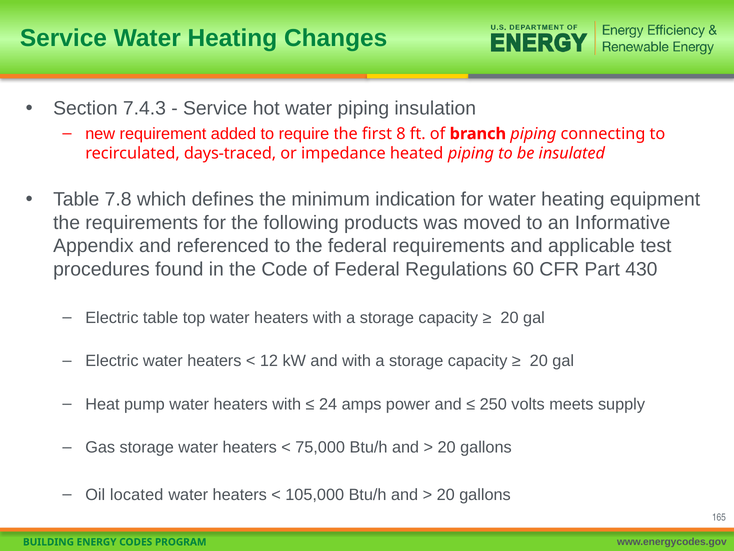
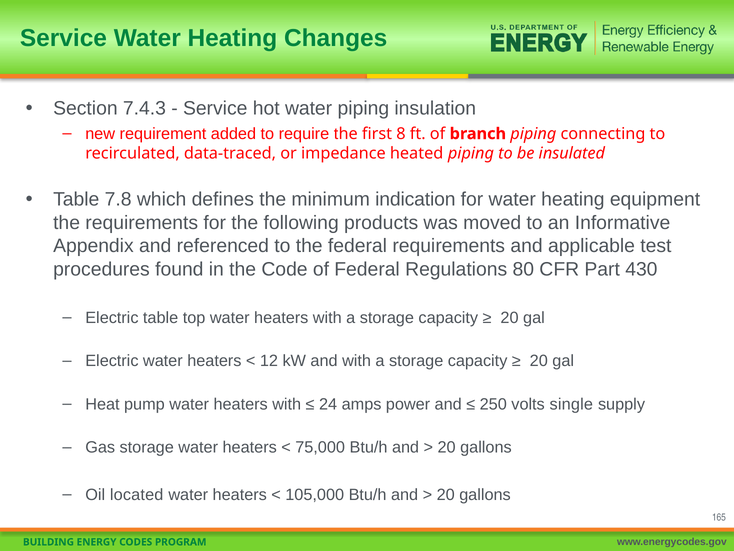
days-traced: days-traced -> data-traced (230, 153)
60: 60 -> 80 (523, 269)
meets: meets -> single (571, 404)
